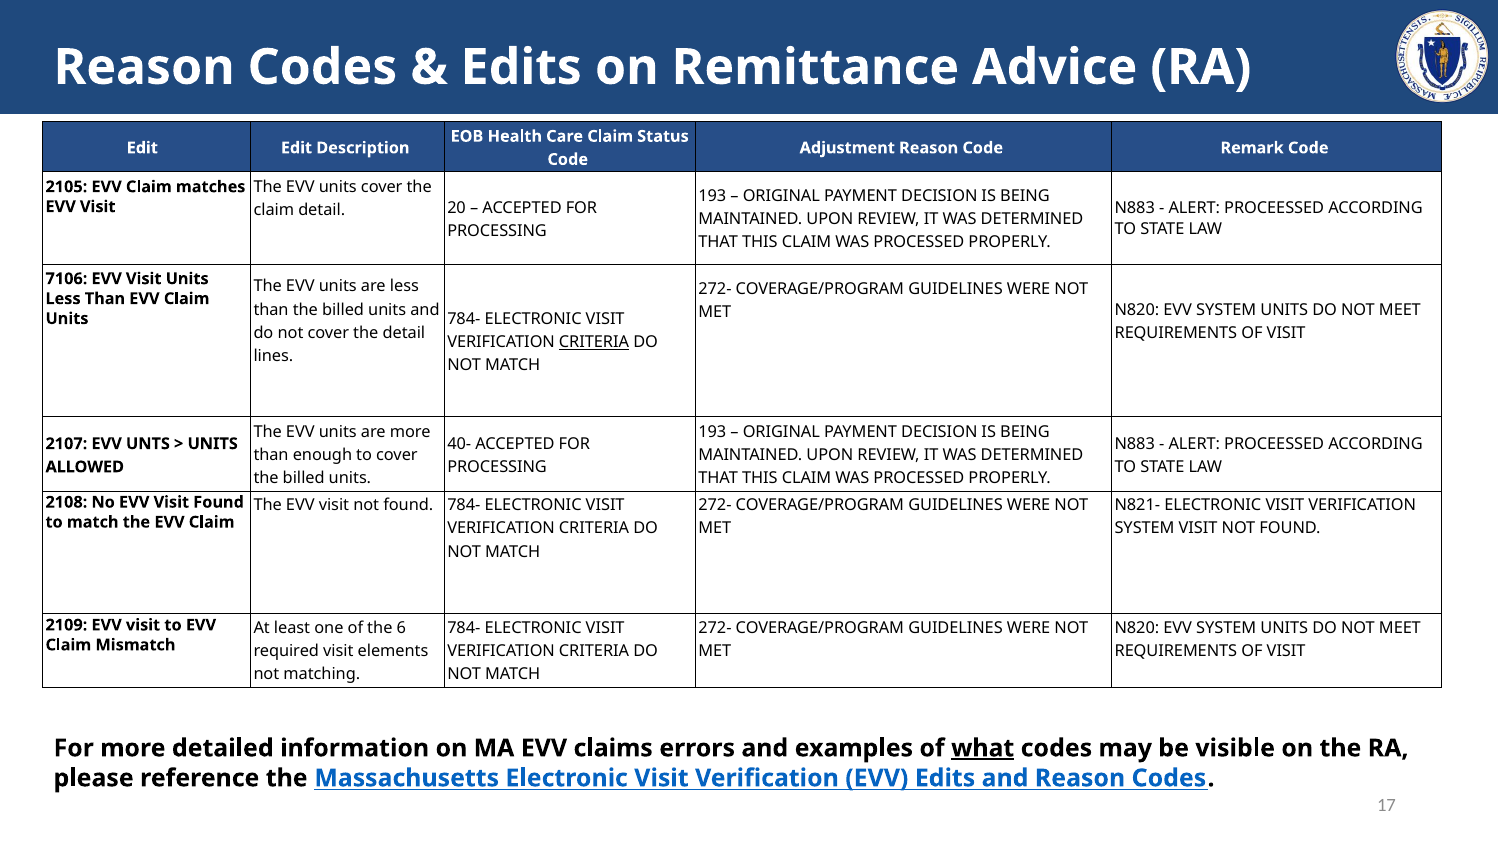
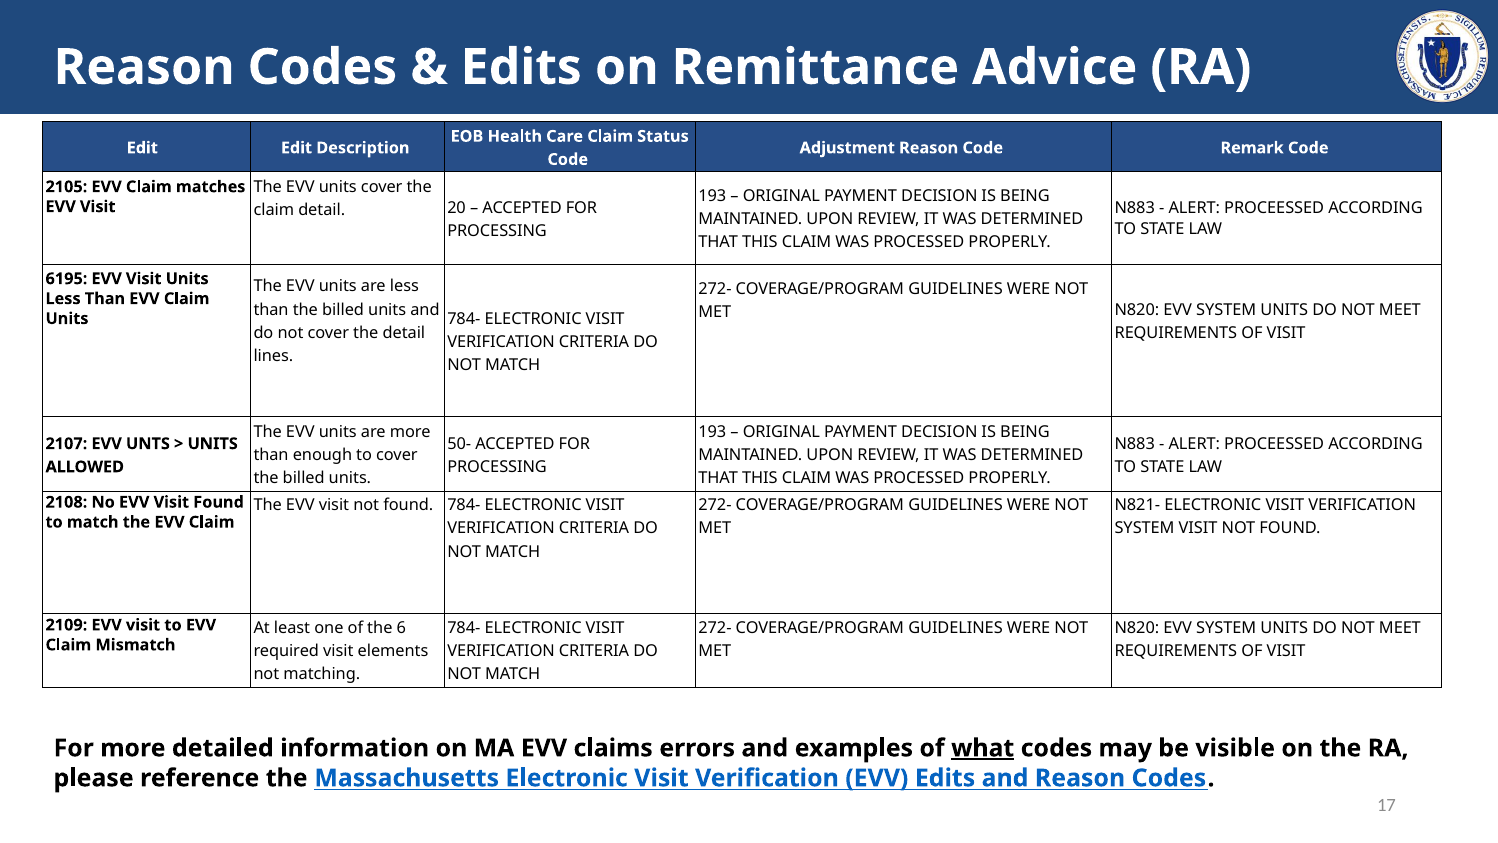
7106: 7106 -> 6195 (66, 279)
CRITERIA underline: present -> none (594, 342)
40-: 40- -> 50- (459, 444)
